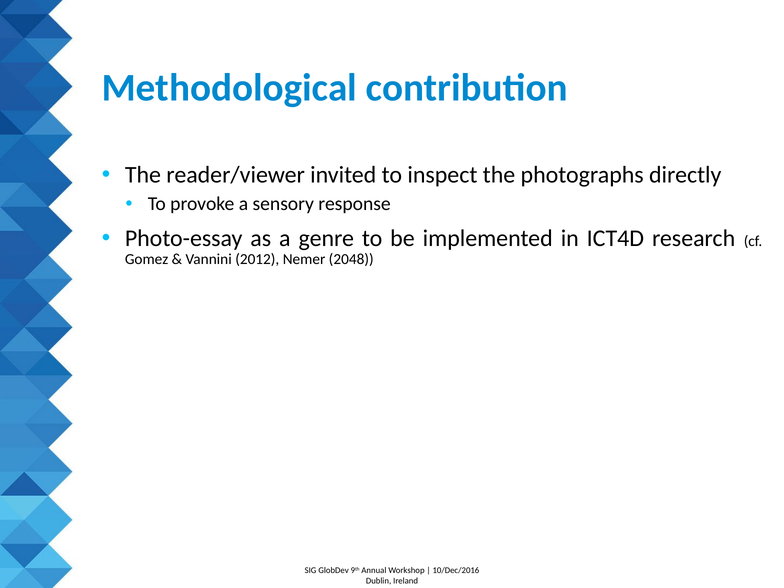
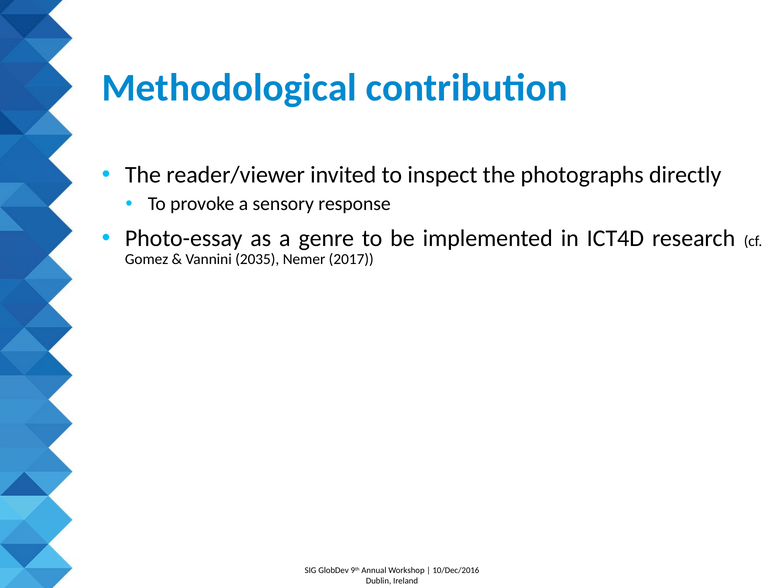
2012: 2012 -> 2035 (257, 259)
2048: 2048 -> 2017 (351, 259)
